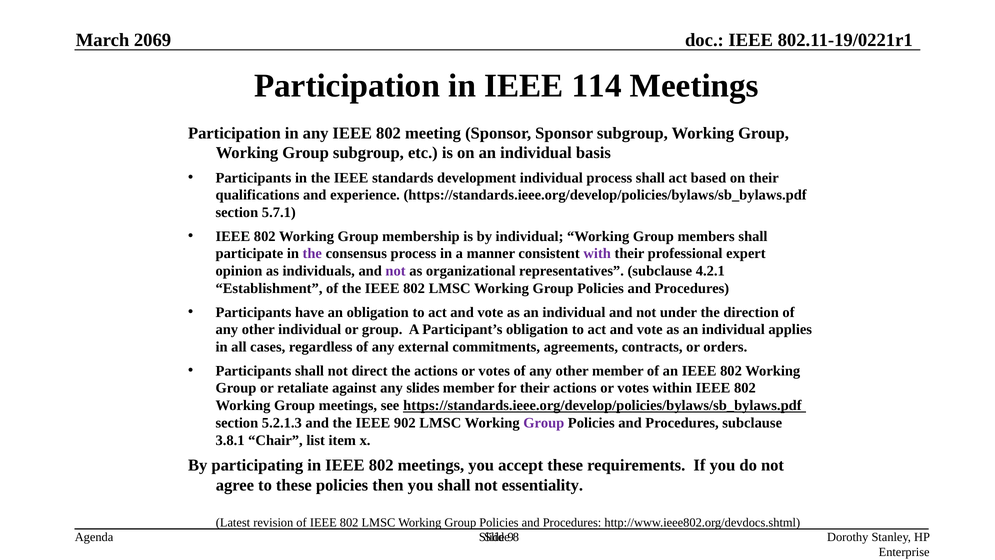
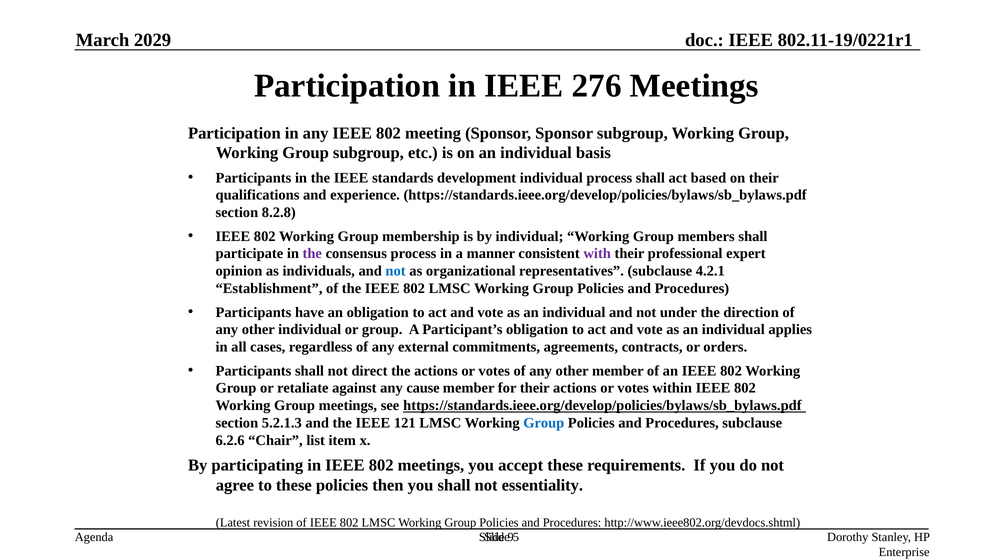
2069: 2069 -> 2029 (153, 40)
114: 114 -> 276 (597, 86)
5.7.1: 5.7.1 -> 8.2.8 (279, 212)
not colour: purple -> blue (396, 271)
slides: slides -> cause (423, 388)
902: 902 -> 121 (405, 423)
Group colour: purple -> blue (544, 423)
3.8.1: 3.8.1 -> 6.2.6 (230, 440)
8: 8 -> 5 (516, 537)
